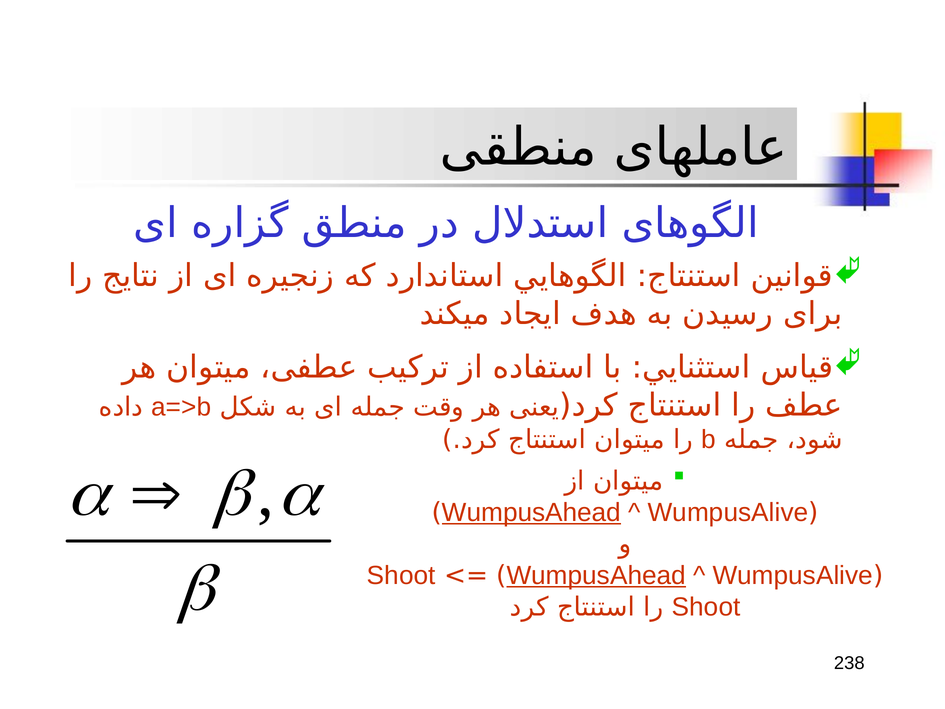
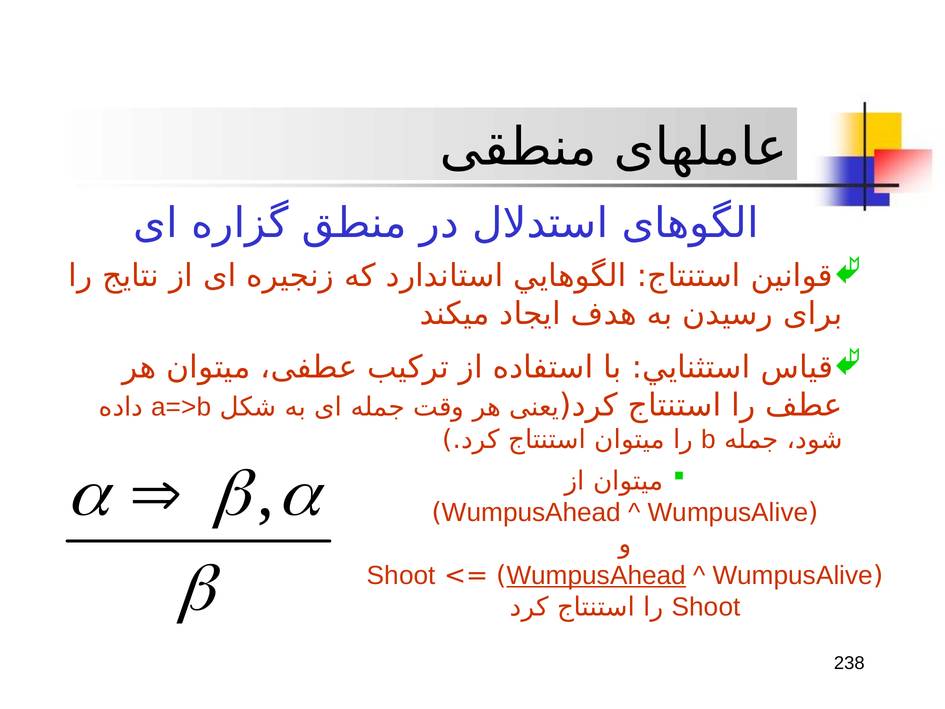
WumpusAhead underline: present -> none (532, 512)
